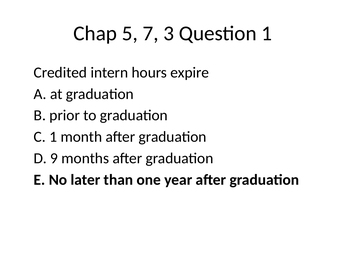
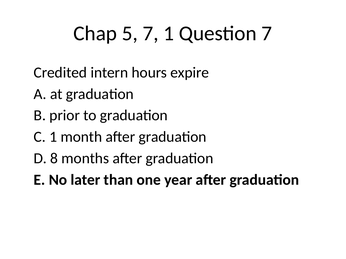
7 3: 3 -> 1 (169, 33)
Question 1: 1 -> 7 (267, 33)
9: 9 -> 8 (54, 159)
